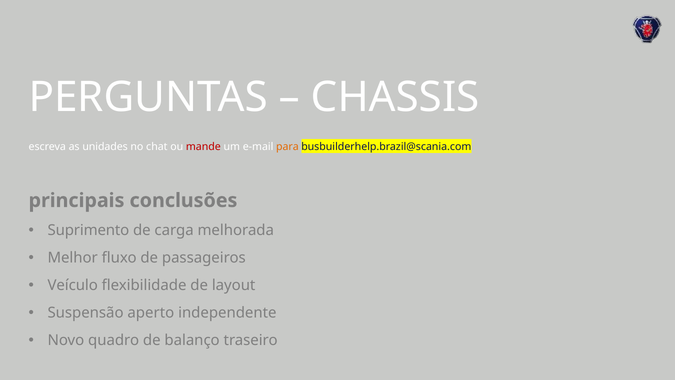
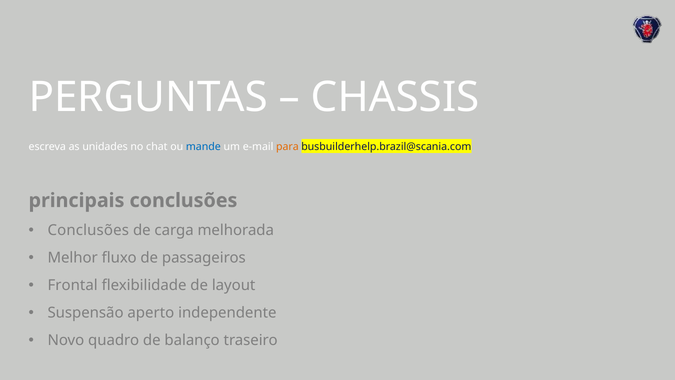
mande colour: red -> blue (203, 146)
Suprimento: Suprimento -> Conclusões (88, 230)
Veículo: Veículo -> Frontal (73, 285)
